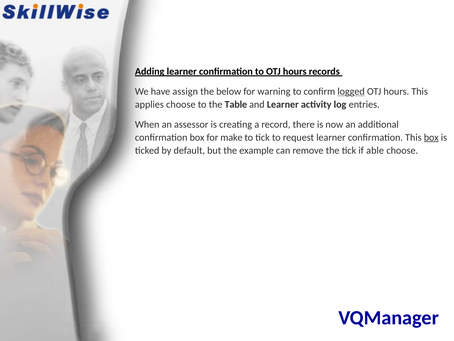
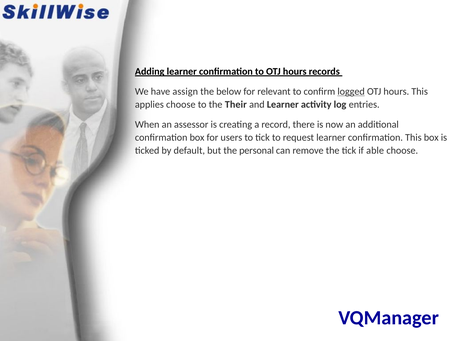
warning: warning -> relevant (274, 91)
Table: Table -> Their (236, 104)
make: make -> users (231, 137)
box underline: present -> none (431, 137)
example: example -> personal (257, 150)
